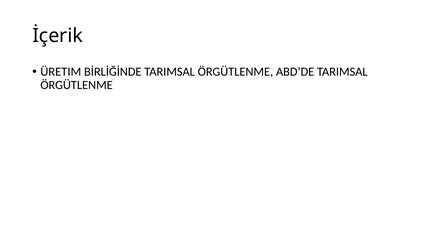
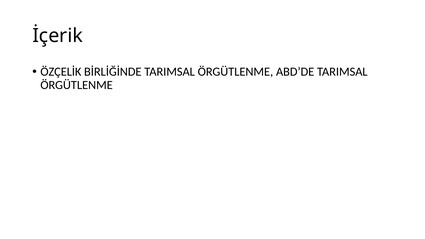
ÜRETIM: ÜRETIM -> ÖZÇELİK (61, 72)
